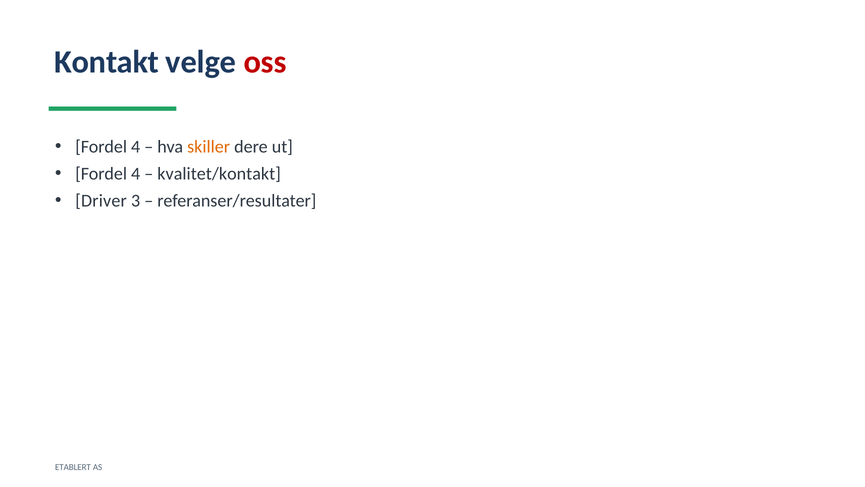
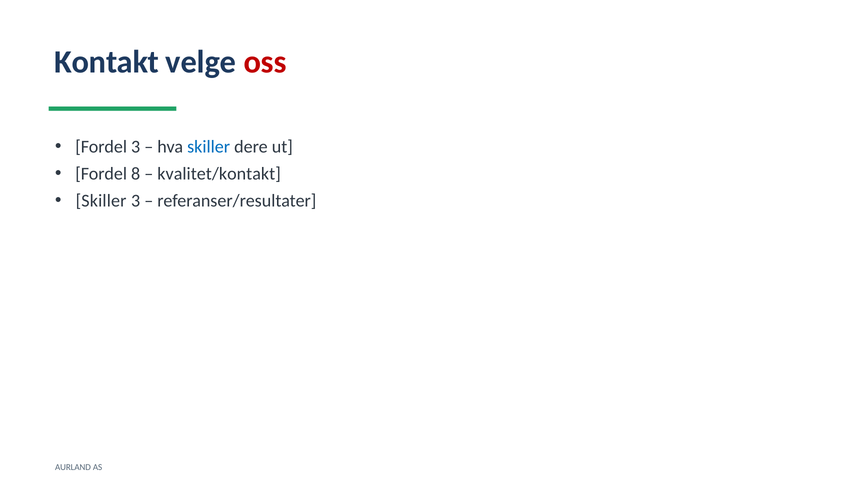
4: 4 -> 3 (136, 147)
skiller colour: orange -> blue (209, 147)
4: 4 -> 8 (136, 174)
Driver: Driver -> Skiller (101, 201)
ETABLERT: ETABLERT -> AURLAND (73, 467)
